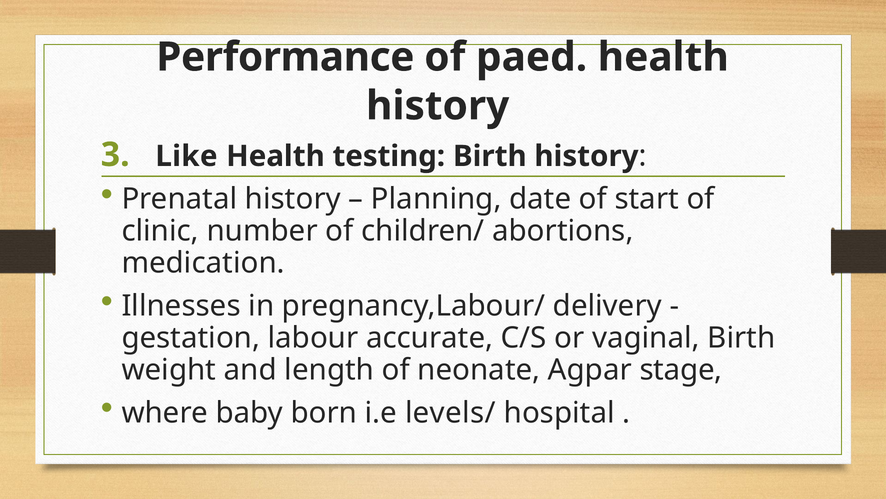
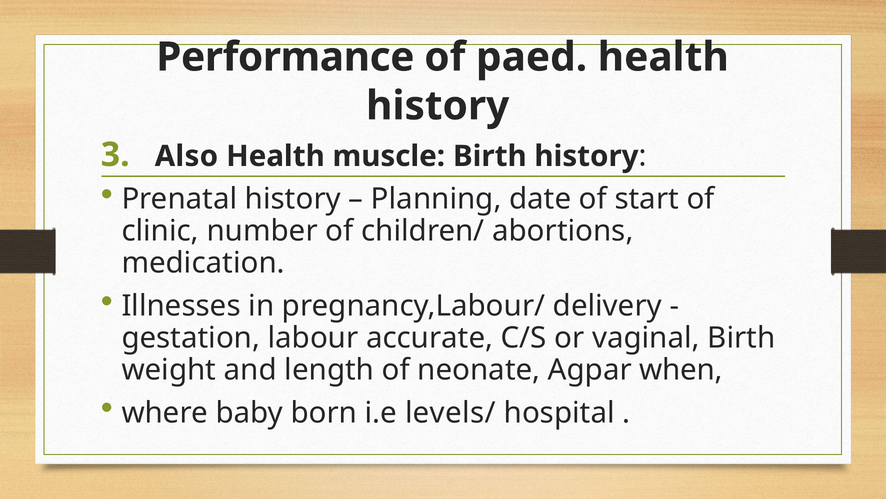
Like: Like -> Also (186, 156)
testing: testing -> muscle (389, 156)
stage: stage -> when (681, 369)
